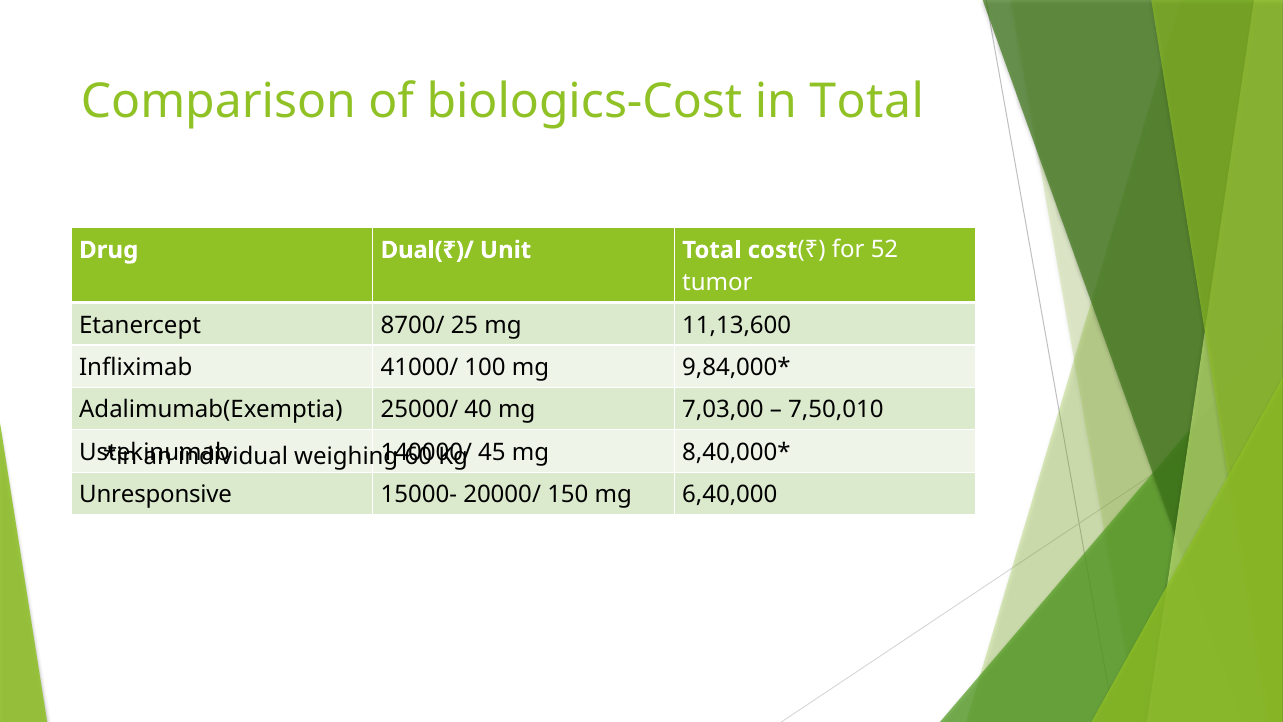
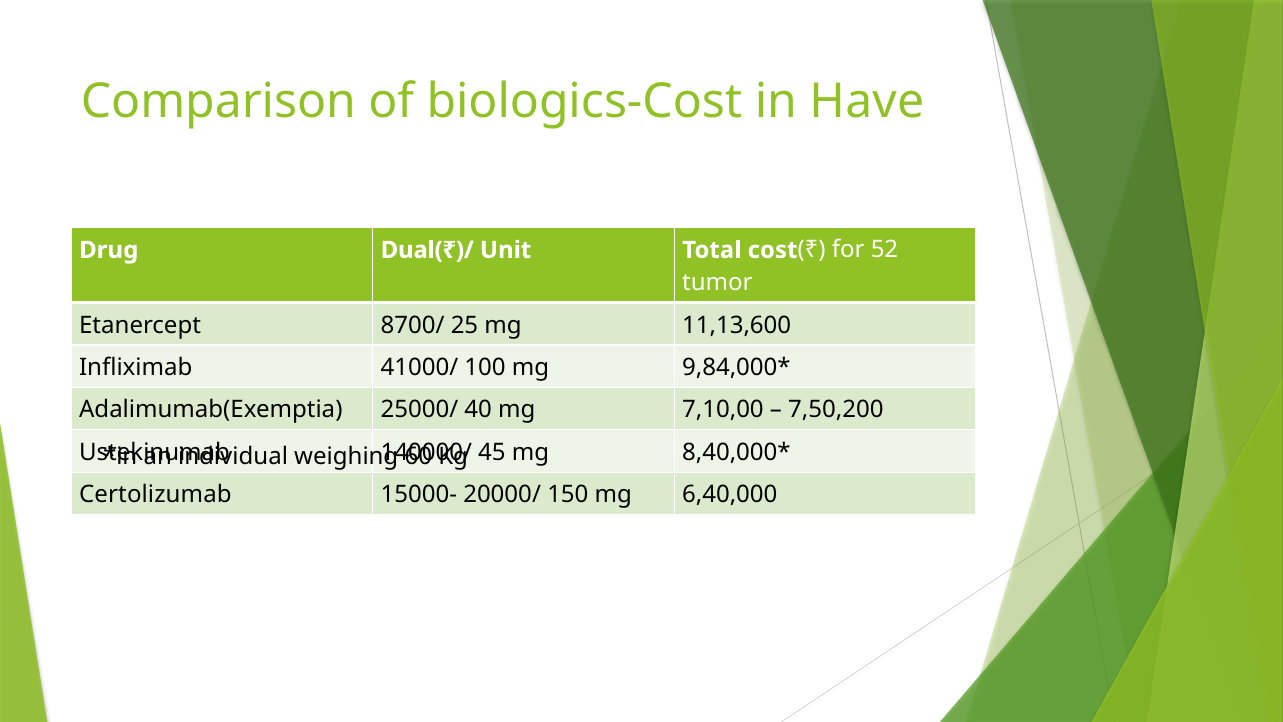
in Total: Total -> Have (867, 101)
7,03,00: 7,03,00 -> 7,10,00 (723, 410)
7,50,010: 7,50,010 -> 7,50,200 (836, 410)
Unresponsive: Unresponsive -> Certolizumab (155, 495)
